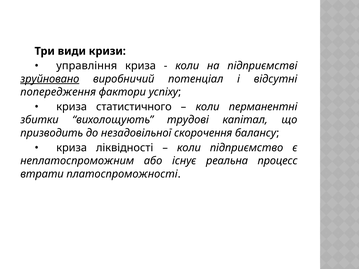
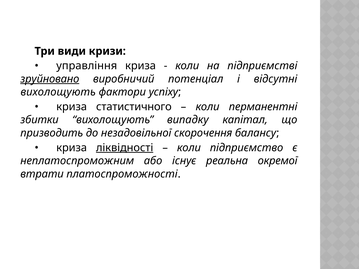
попередження: попередження -> вихолощують (58, 92)
трудові: трудові -> випадку (188, 120)
ліквідності underline: none -> present (125, 148)
процесс: процесс -> окремої (278, 161)
